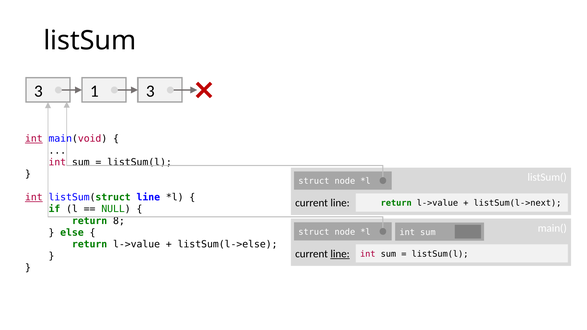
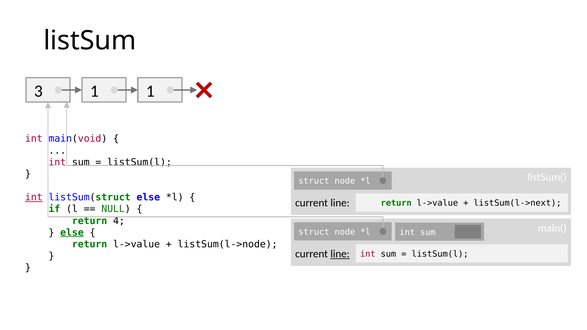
1 3: 3 -> 1 (150, 91)
int underline: present -> none (34, 139)
listSum(struct line: line -> else (148, 197)
8: 8 -> 4 (119, 221)
else underline: none -> present (72, 233)
listSum(l->else: listSum(l->else -> listSum(l->node (228, 244)
